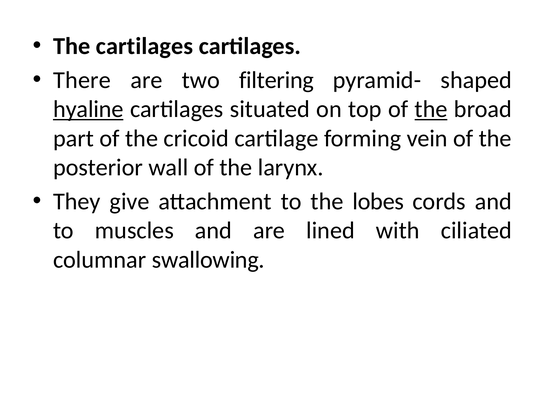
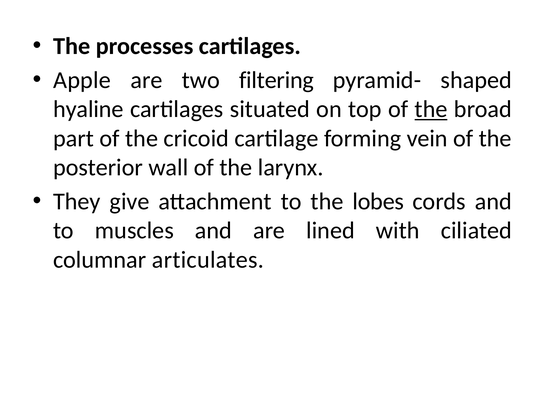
The cartilages: cartilages -> processes (145, 46)
There: There -> Apple (82, 80)
hyaline underline: present -> none (88, 109)
swallowing: swallowing -> articulates (208, 260)
